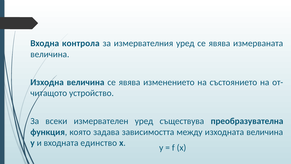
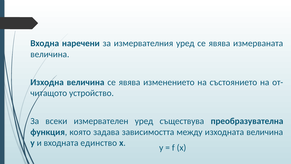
контрола: контрола -> наречени (81, 43)
